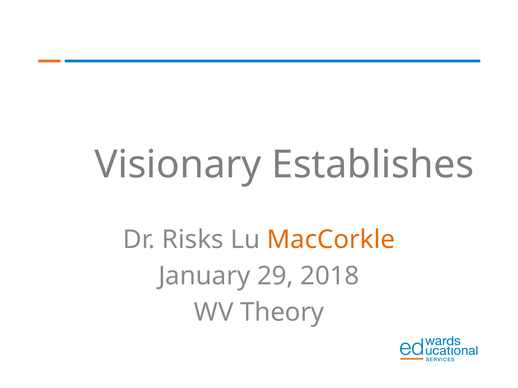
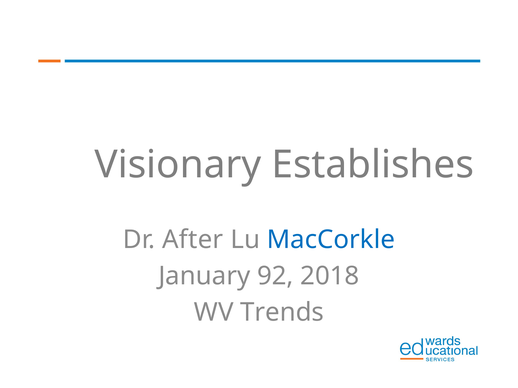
Risks: Risks -> After (193, 240)
MacCorkle colour: orange -> blue (331, 240)
29: 29 -> 92 (275, 276)
Theory: Theory -> Trends (282, 313)
